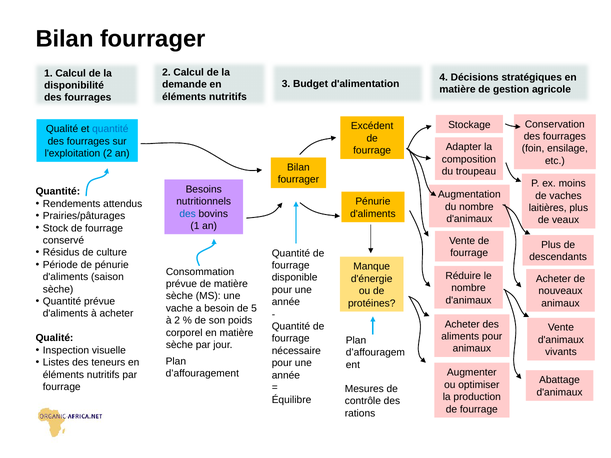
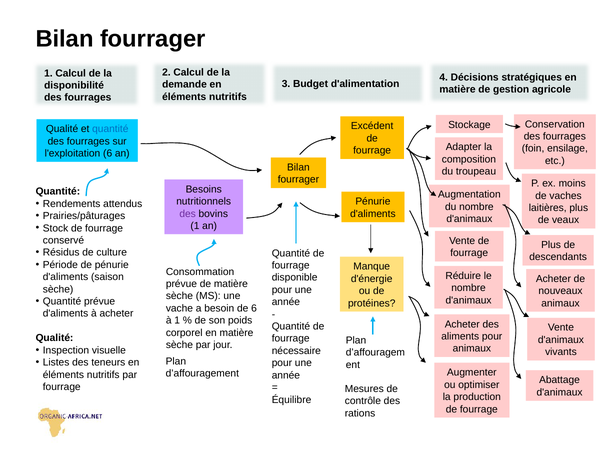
l'exploitation 2: 2 -> 6 (108, 154)
des colour: blue -> purple (188, 214)
de 5: 5 -> 6 (254, 308)
à 2: 2 -> 1 (177, 321)
